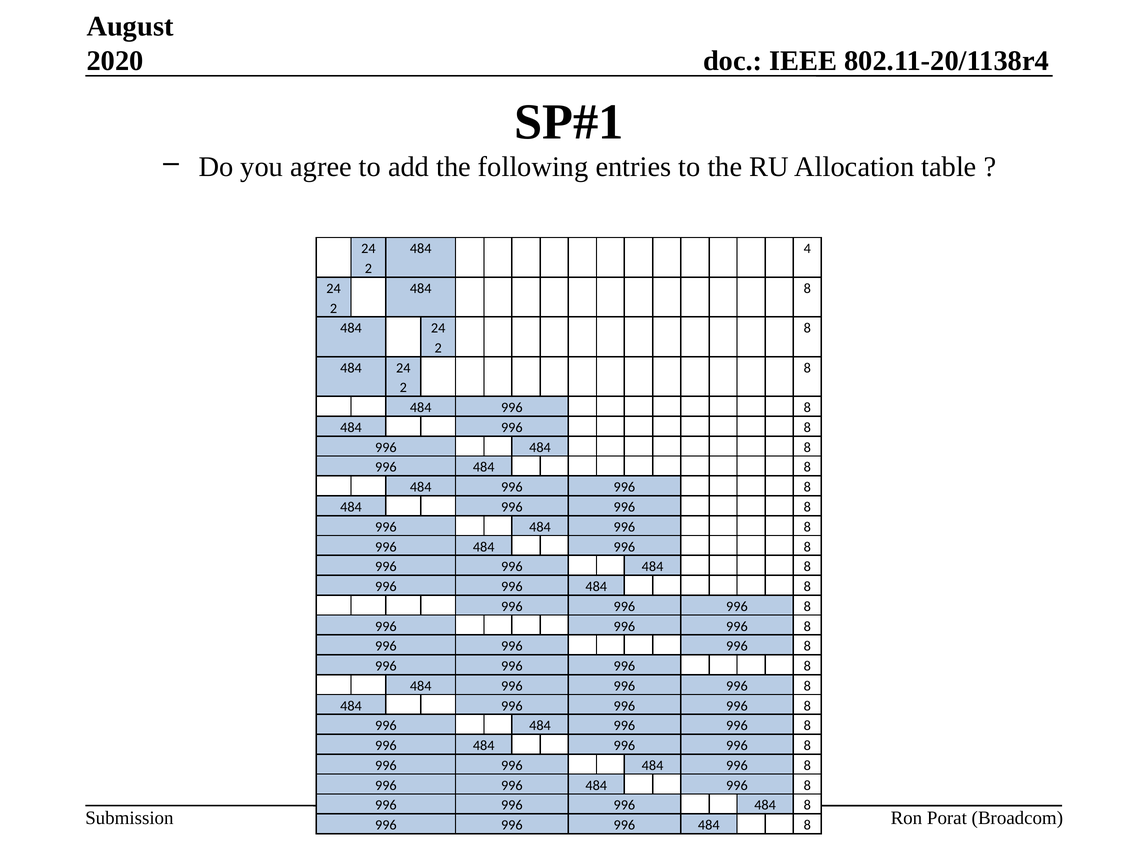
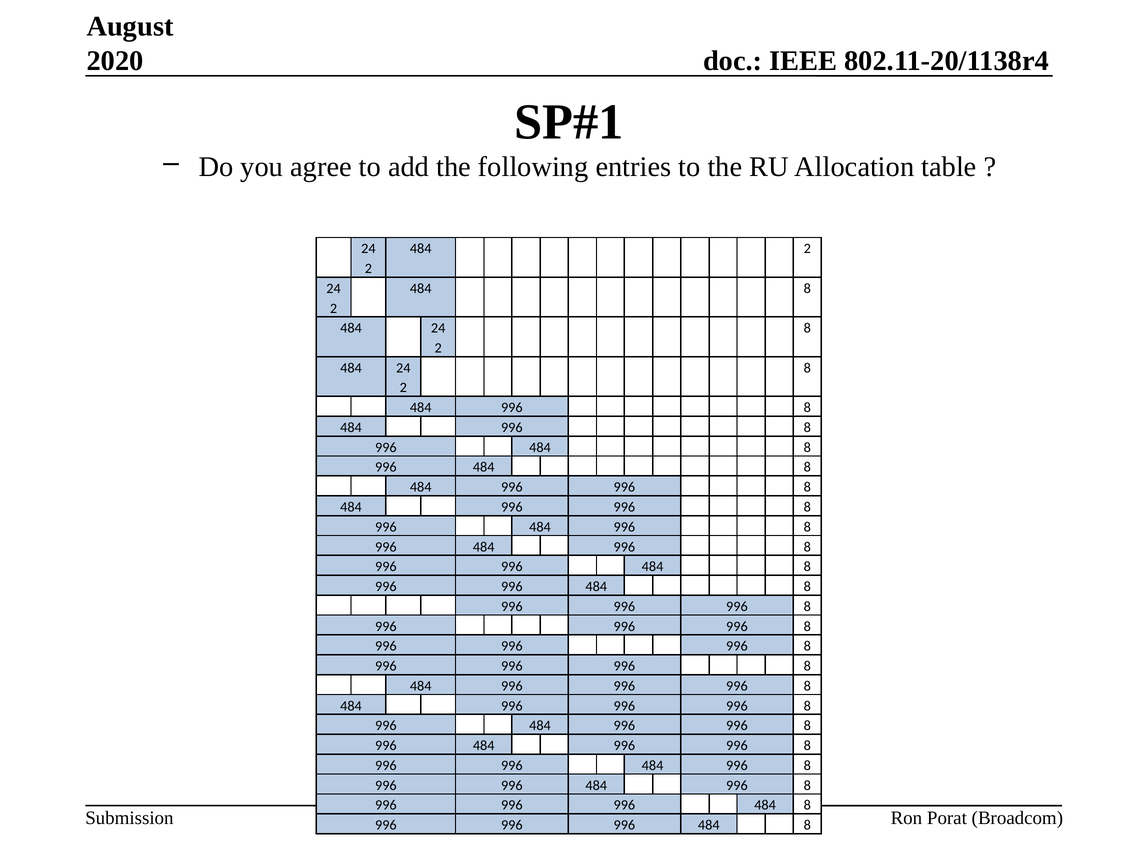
484 4: 4 -> 2 (807, 249)
